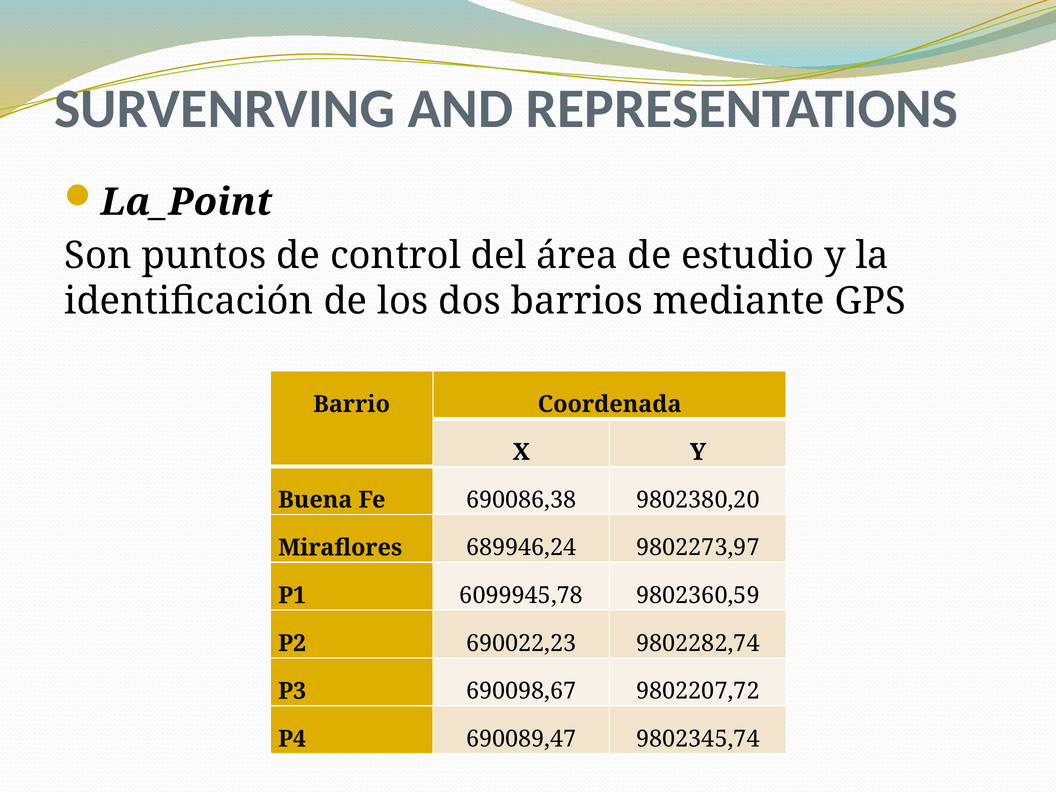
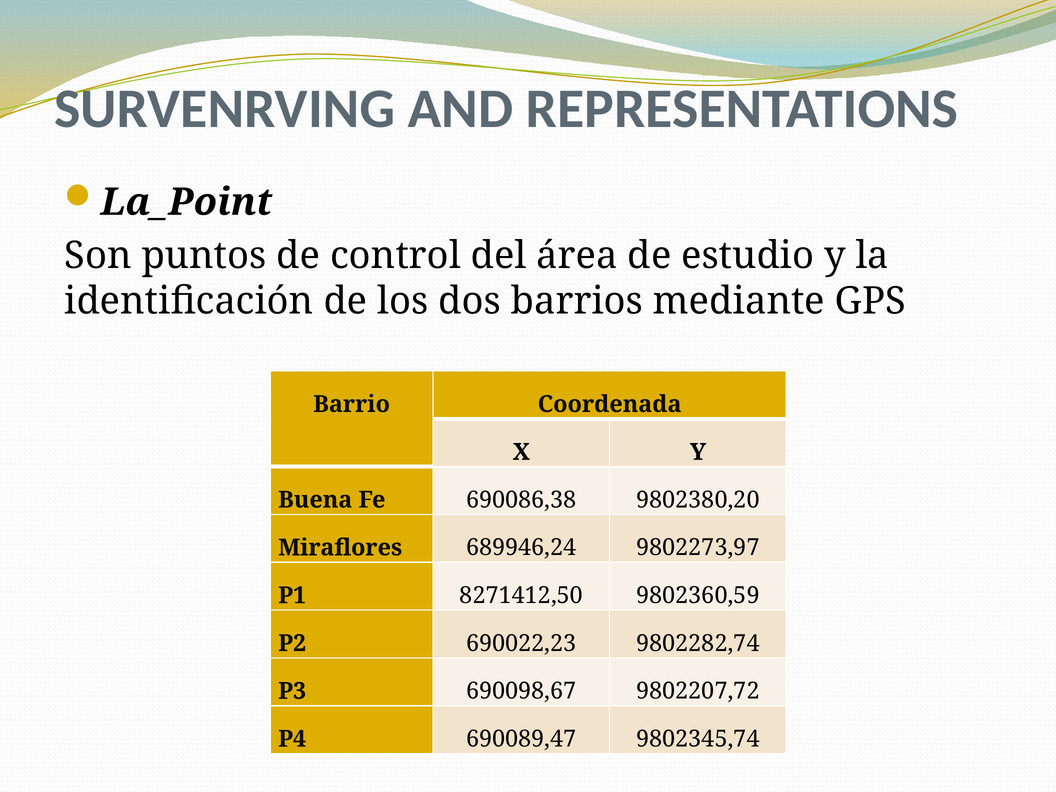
6099945,78: 6099945,78 -> 8271412,50 (521, 595)
